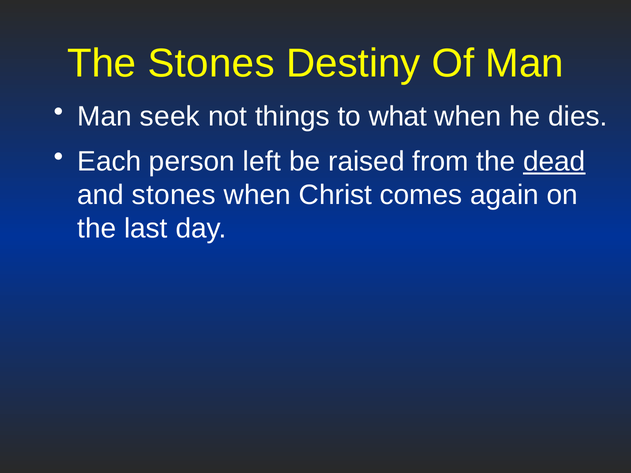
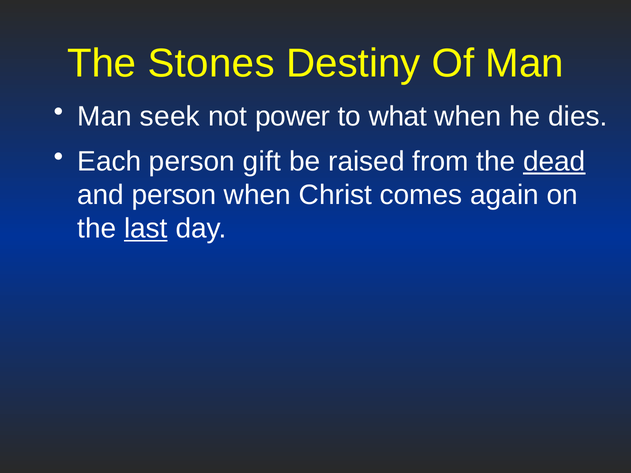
things: things -> power (293, 117)
left: left -> gift (262, 161)
and stones: stones -> person (174, 195)
last underline: none -> present (146, 229)
